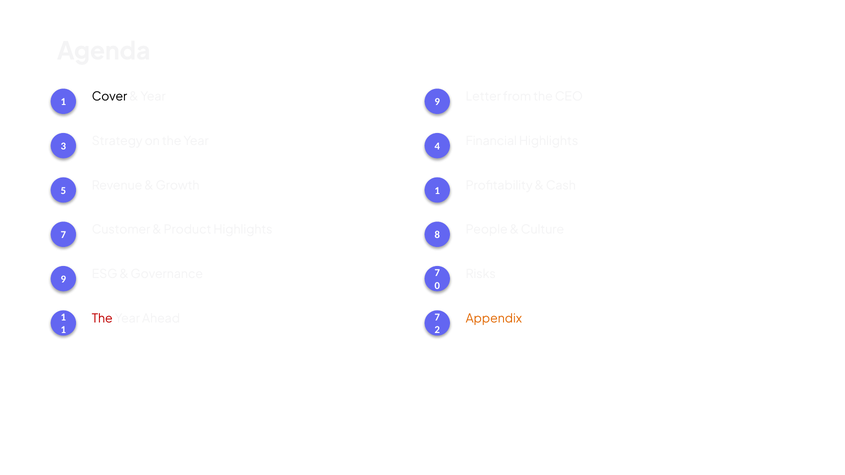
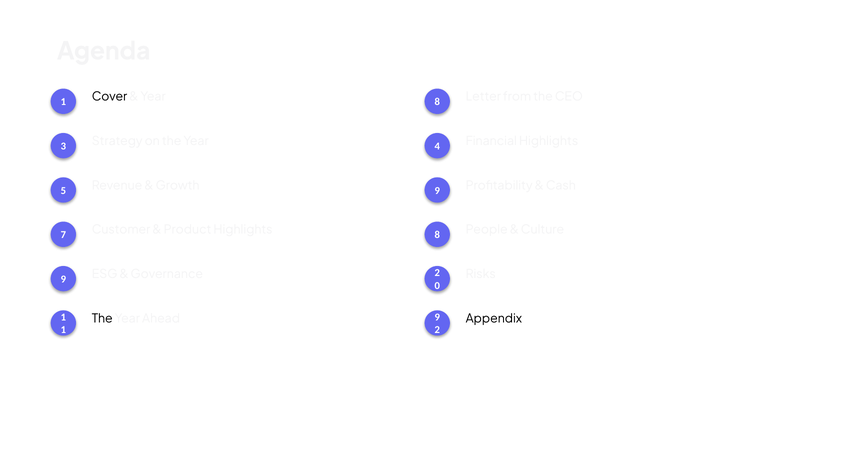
Year 9: 9 -> 8 (437, 102)
Growth 1: 1 -> 9 (437, 191)
Governance 7: 7 -> 2 (437, 273)
The colour: red -> black (102, 319)
Ahead 7: 7 -> 9 (437, 318)
Appendix colour: orange -> black (494, 319)
